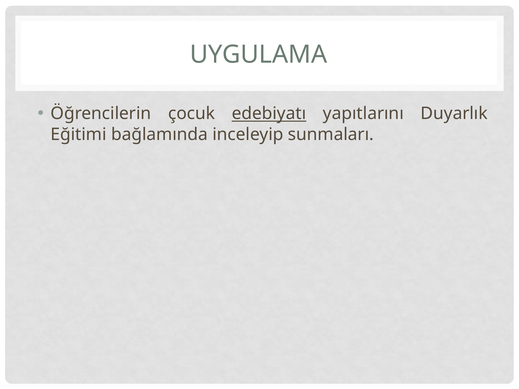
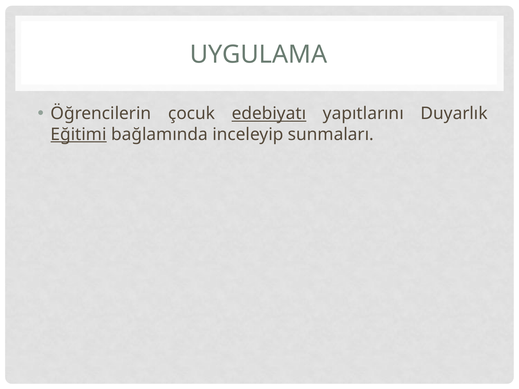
Eğitimi underline: none -> present (79, 134)
